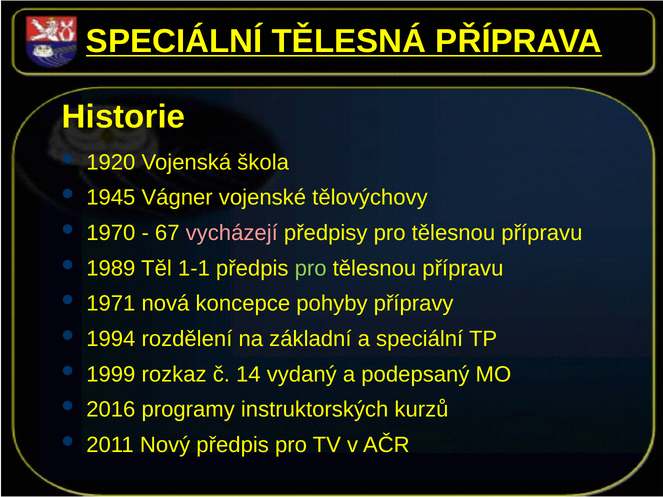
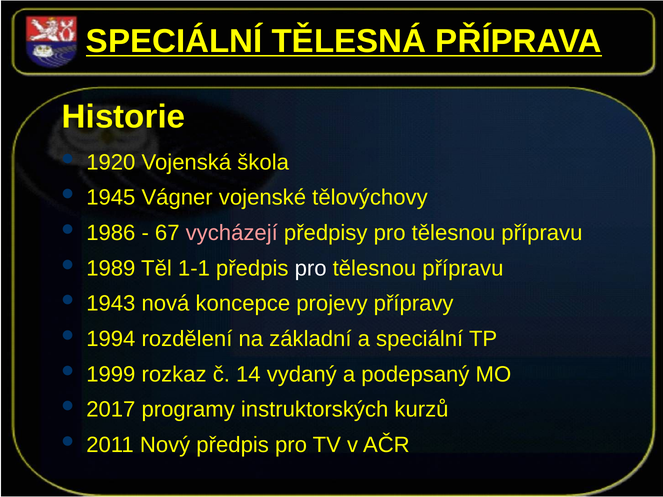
1970: 1970 -> 1986 (111, 233)
pro colour: light green -> white (311, 268)
1971: 1971 -> 1943 (111, 304)
pohyby: pohyby -> projevy (332, 304)
2016: 2016 -> 2017 (111, 410)
